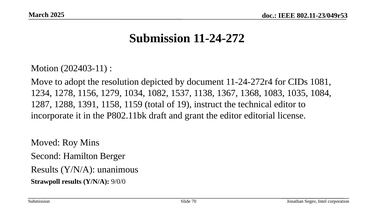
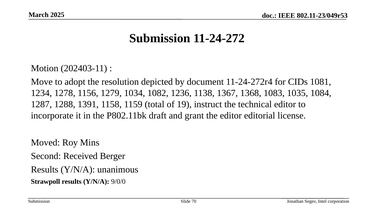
1537: 1537 -> 1236 (181, 93)
Hamilton: Hamilton -> Received (80, 156)
